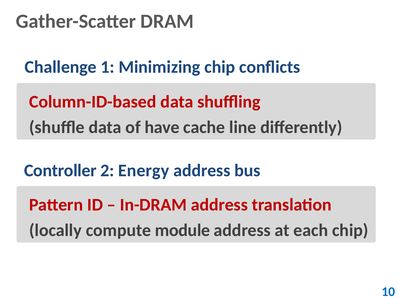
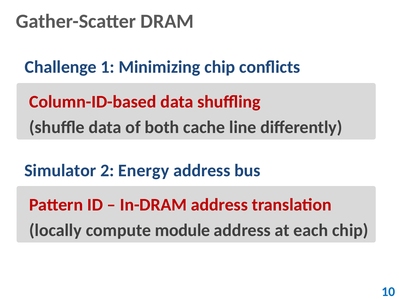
have: have -> both (162, 127)
Controller: Controller -> Simulator (60, 171)
